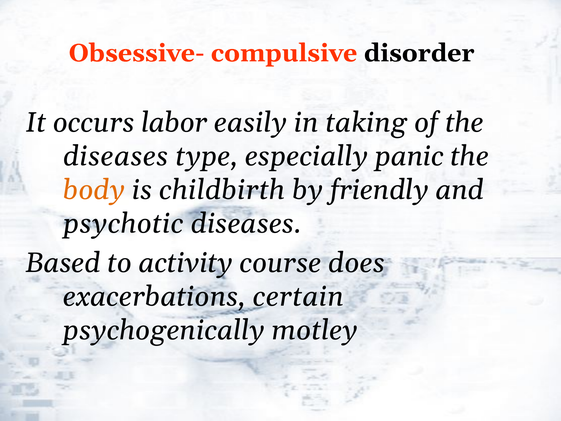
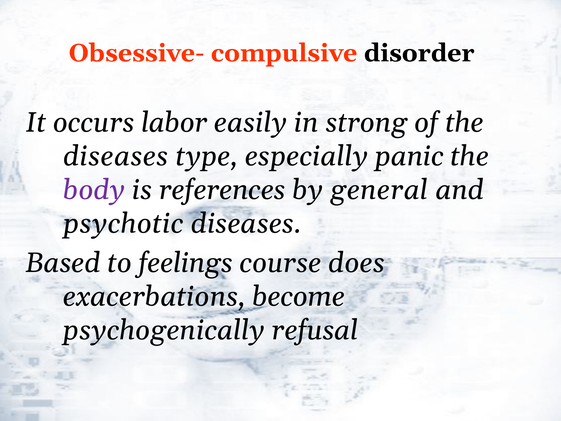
taking: taking -> strong (366, 122)
body colour: orange -> purple (94, 190)
childbirth: childbirth -> references (222, 190)
friendly: friendly -> general (379, 190)
activity: activity -> feelings (186, 263)
certain: certain -> become (299, 296)
motley: motley -> refusal (315, 330)
